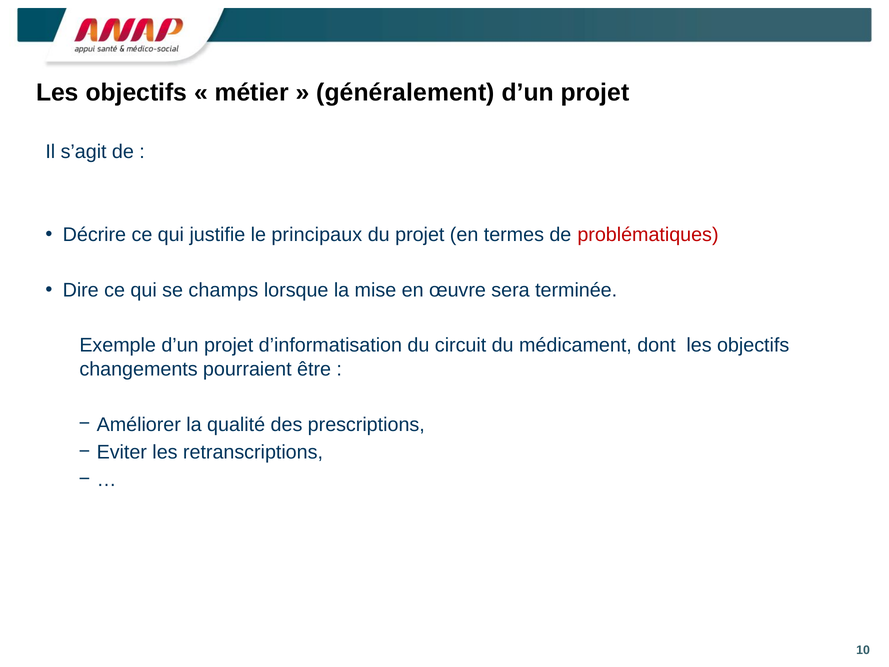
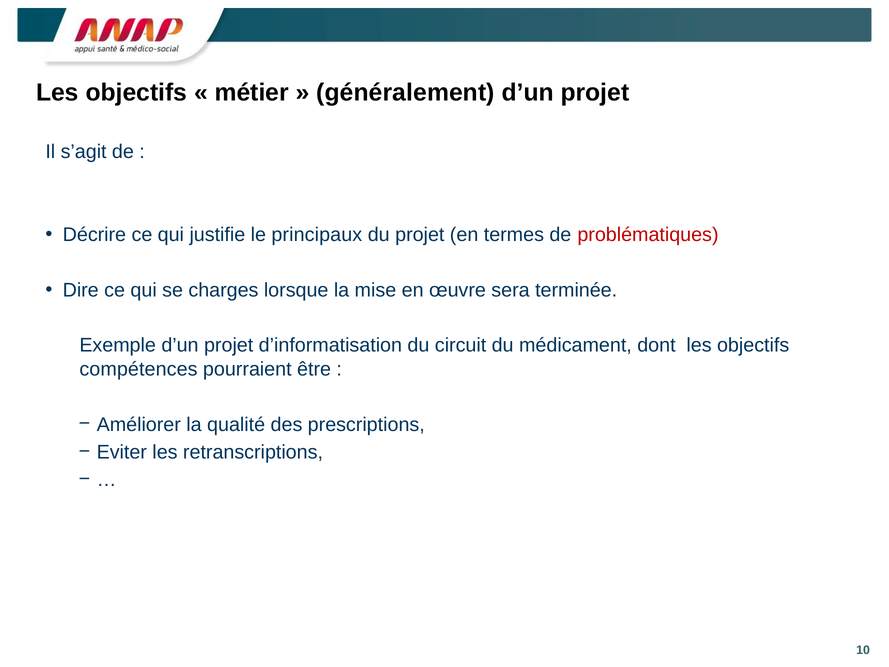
champs: champs -> charges (223, 290)
changements: changements -> compétences (138, 369)
